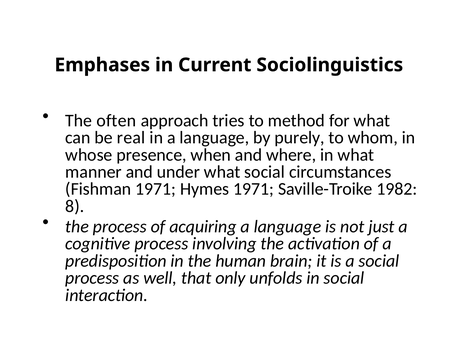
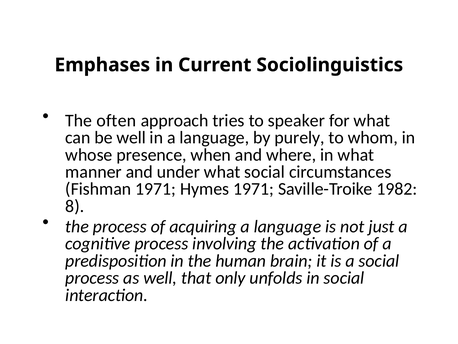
method: method -> speaker (296, 120)
be real: real -> well (131, 137)
